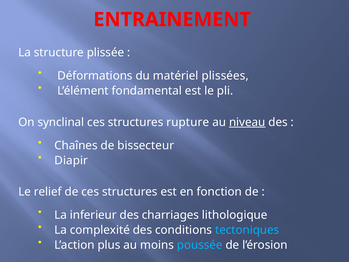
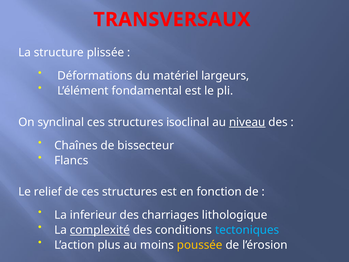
ENTRAINEMENT: ENTRAINEMENT -> TRANSVERSAUX (172, 20)
plissées: plissées -> largeurs (225, 76)
rupture: rupture -> isoclinal (188, 122)
Diapir: Diapir -> Flancs (71, 160)
complexité underline: none -> present (100, 230)
poussée colour: light blue -> yellow (200, 245)
